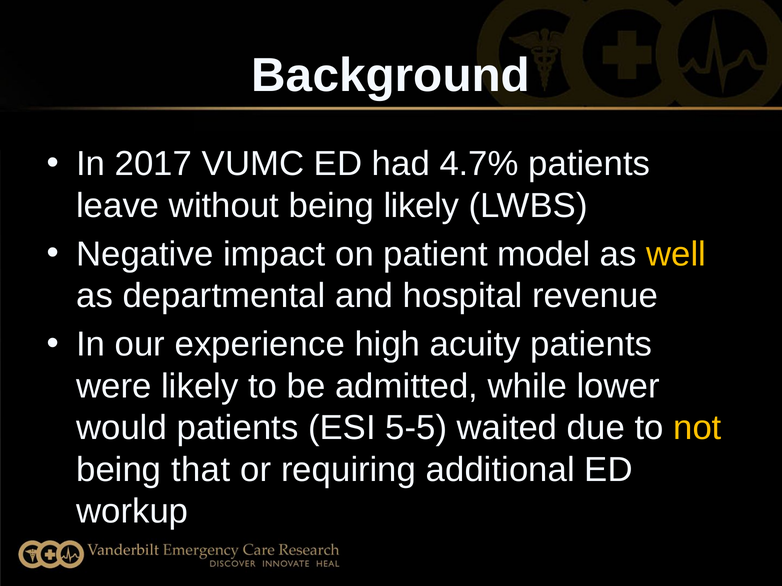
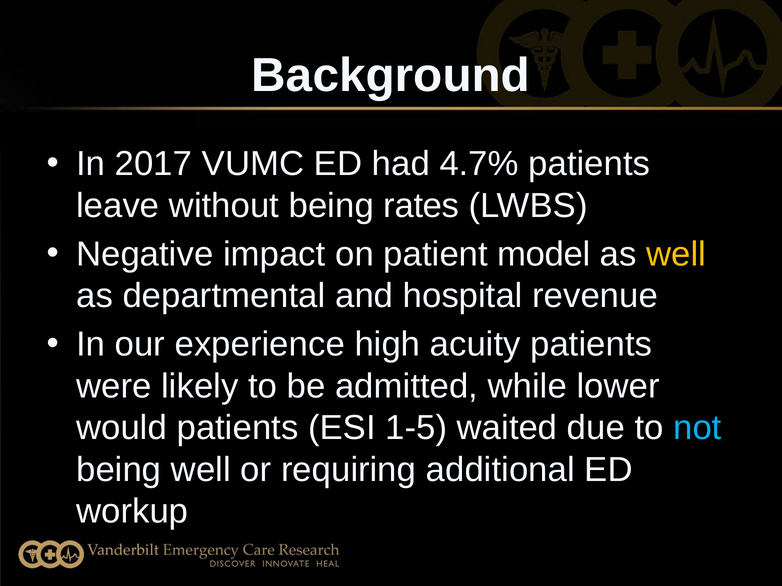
being likely: likely -> rates (421, 206)
5-5: 5-5 -> 1-5 (416, 428)
not colour: yellow -> light blue (697, 428)
being that: that -> well (201, 470)
